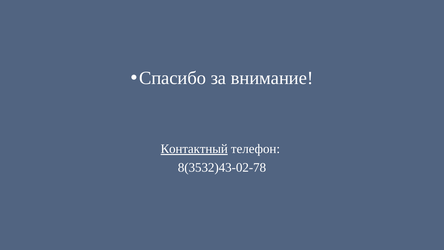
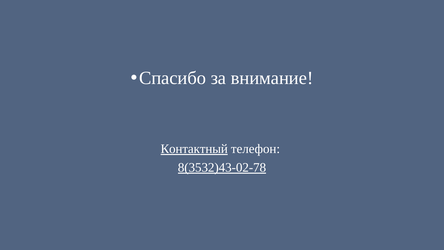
8(3532)43-02-78 underline: none -> present (222, 167)
